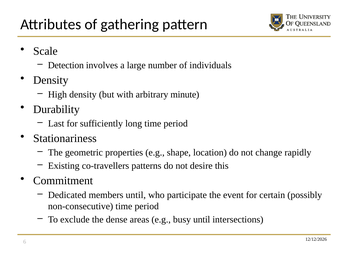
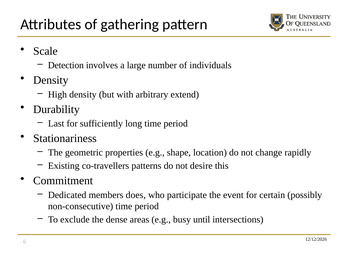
minute: minute -> extend (185, 94)
members until: until -> does (136, 195)
